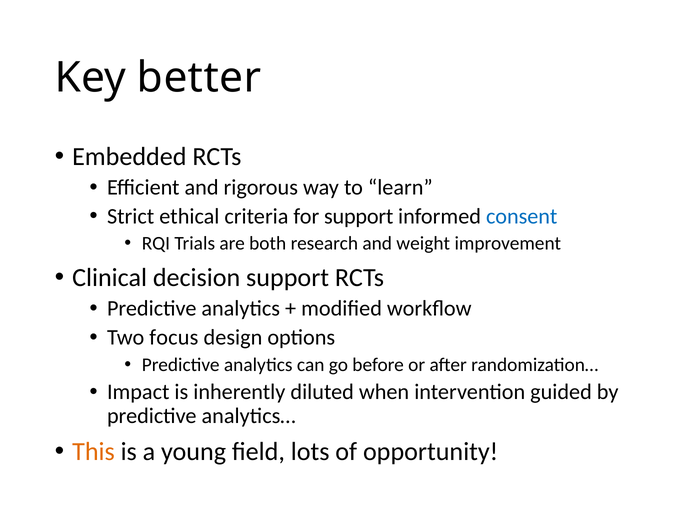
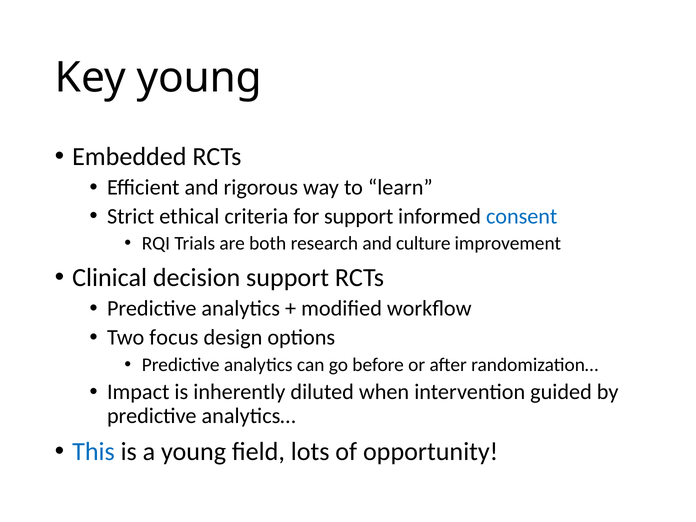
Key better: better -> young (200, 78)
weight: weight -> culture (423, 243)
This colour: orange -> blue (93, 452)
